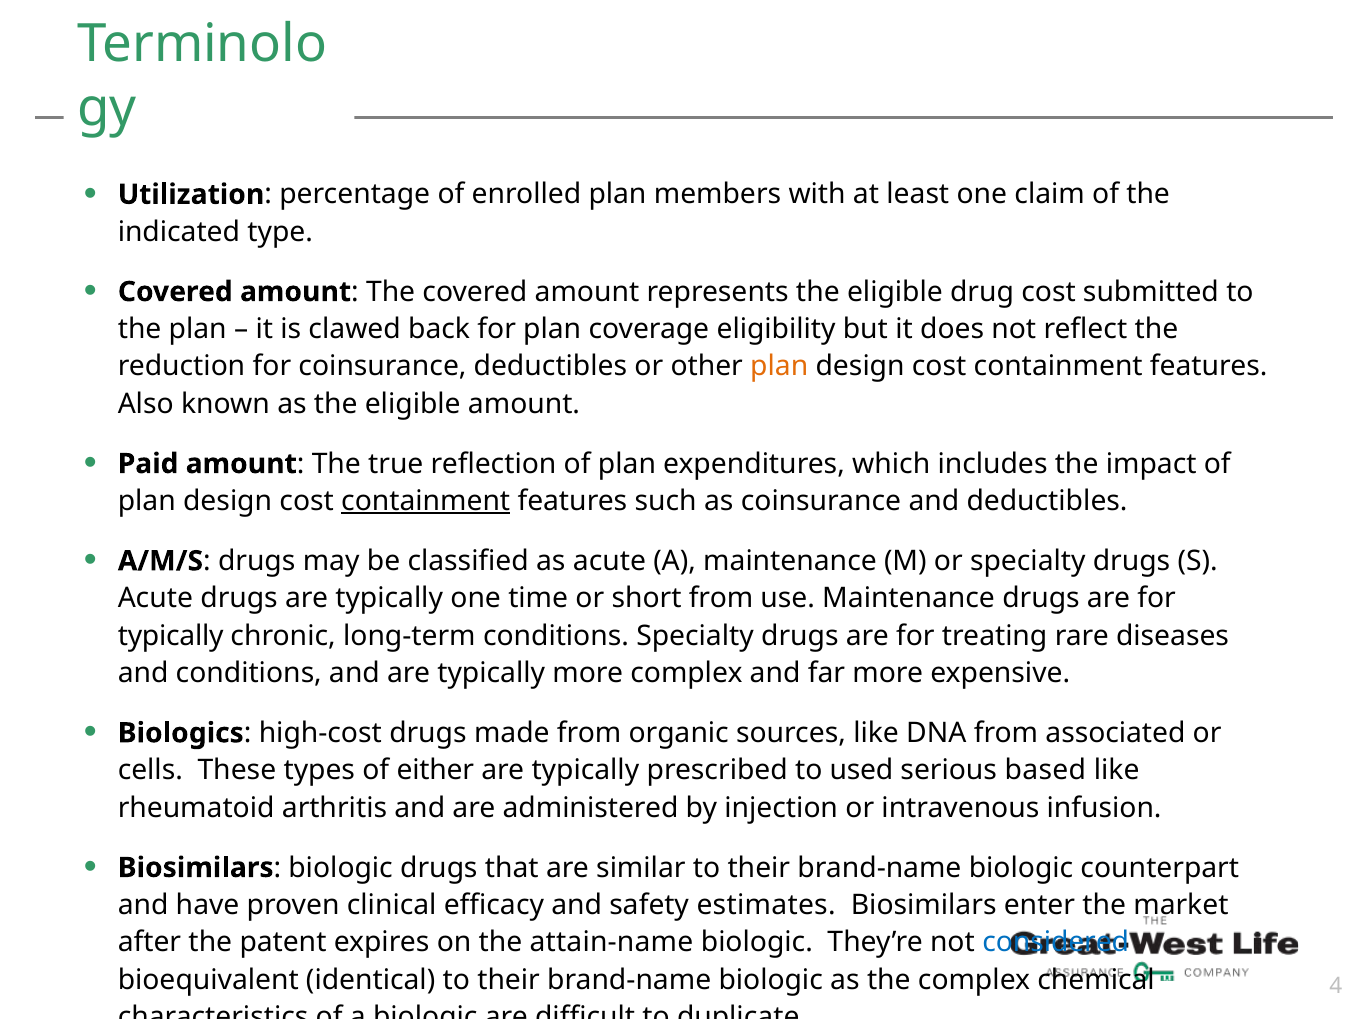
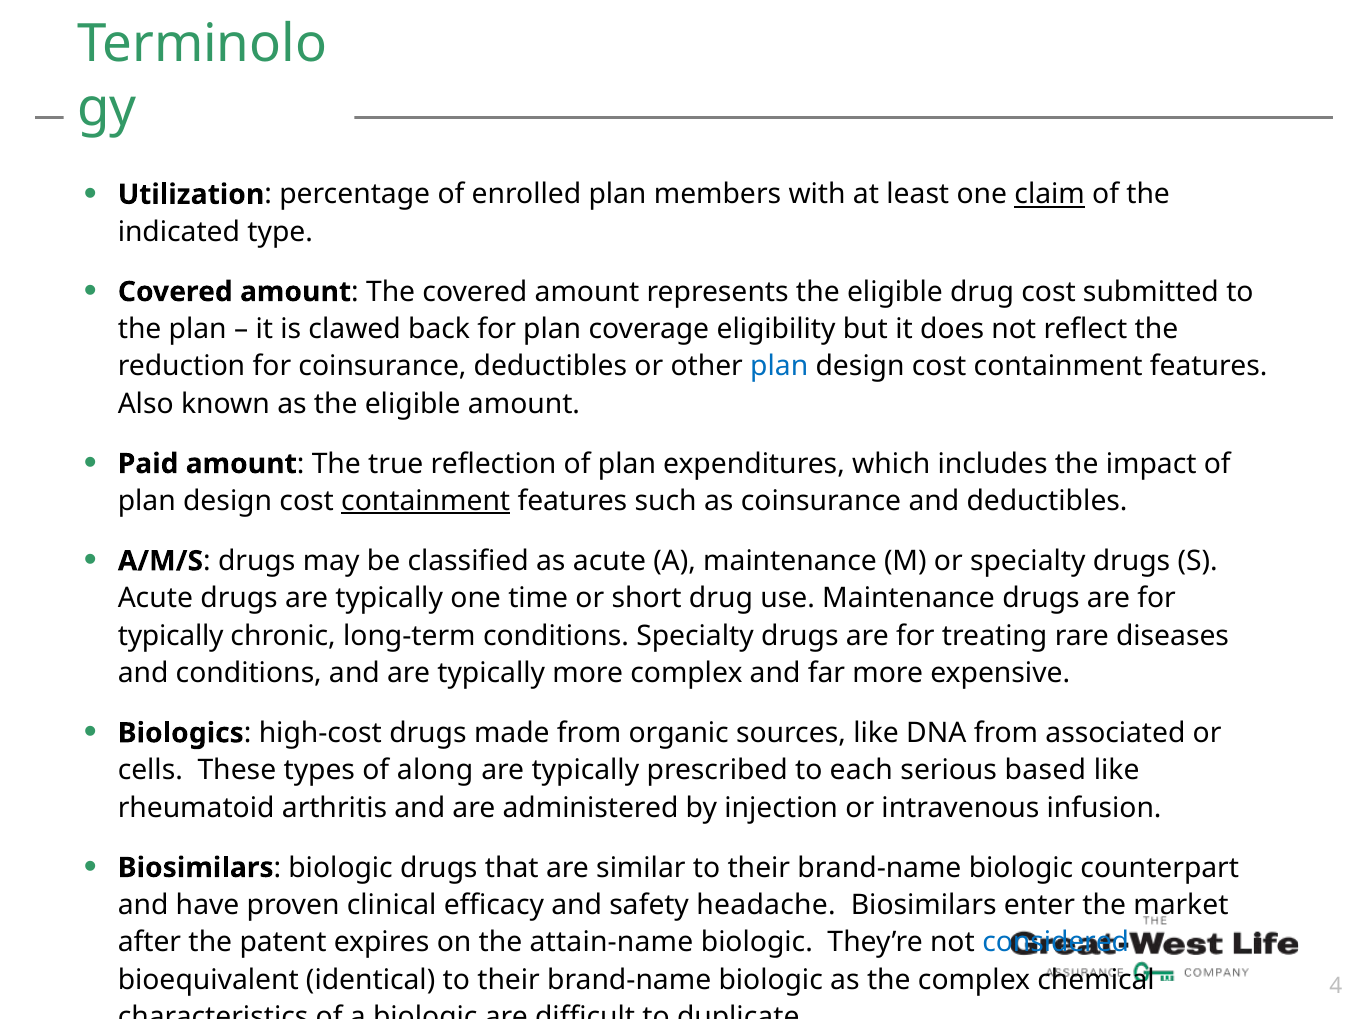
claim underline: none -> present (1050, 194)
plan colour: orange -> blue (779, 366)
short from: from -> drug (721, 598)
either: either -> along (435, 770)
used: used -> each (861, 770)
estimates: estimates -> headache (766, 905)
